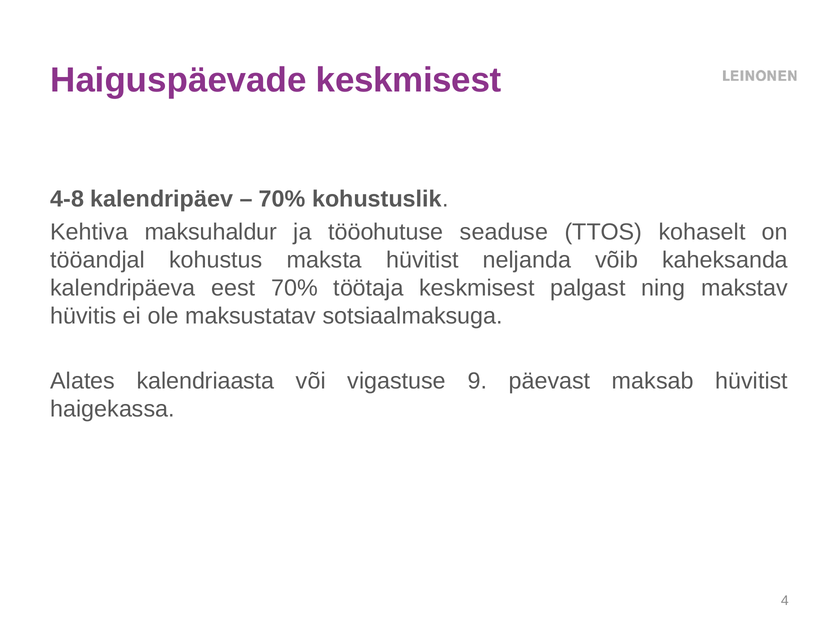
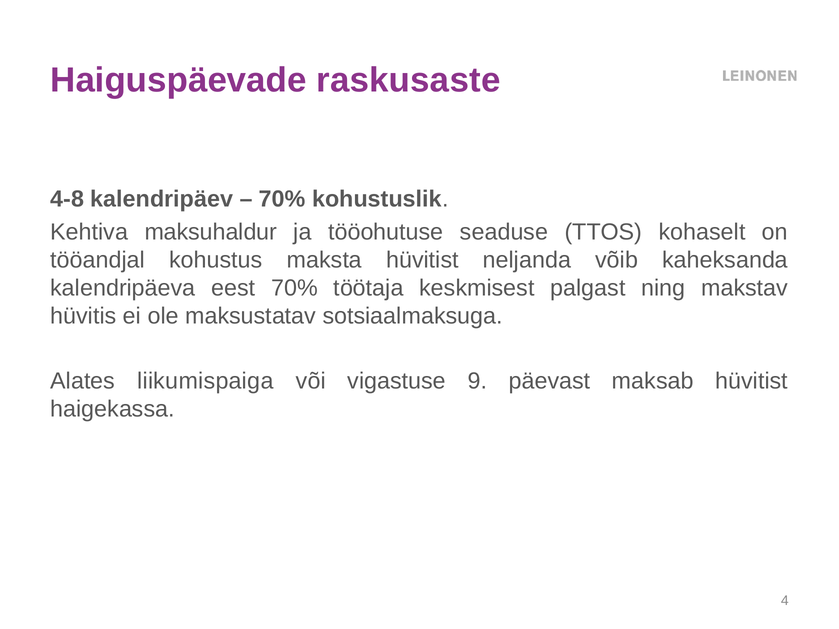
Haiguspäevade keskmisest: keskmisest -> raskusaste (408, 80)
kalendriaasta: kalendriaasta -> liikumispaiga (205, 381)
